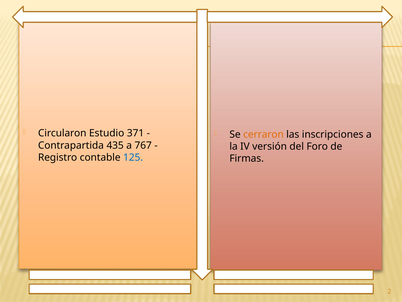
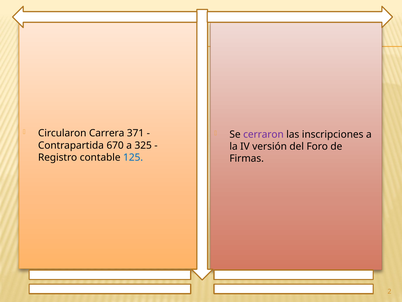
Estudio: Estudio -> Carrera (107, 133)
cerraron colour: orange -> purple (263, 134)
435: 435 -> 670 (115, 145)
767: 767 -> 325 (143, 145)
